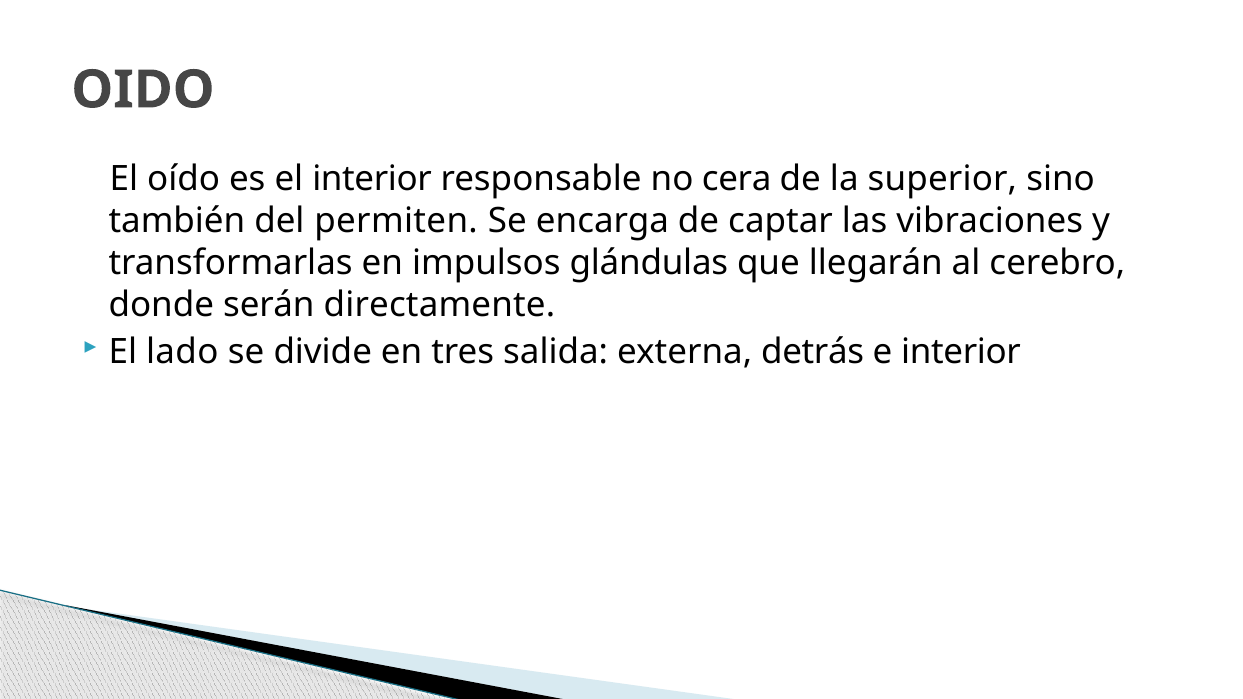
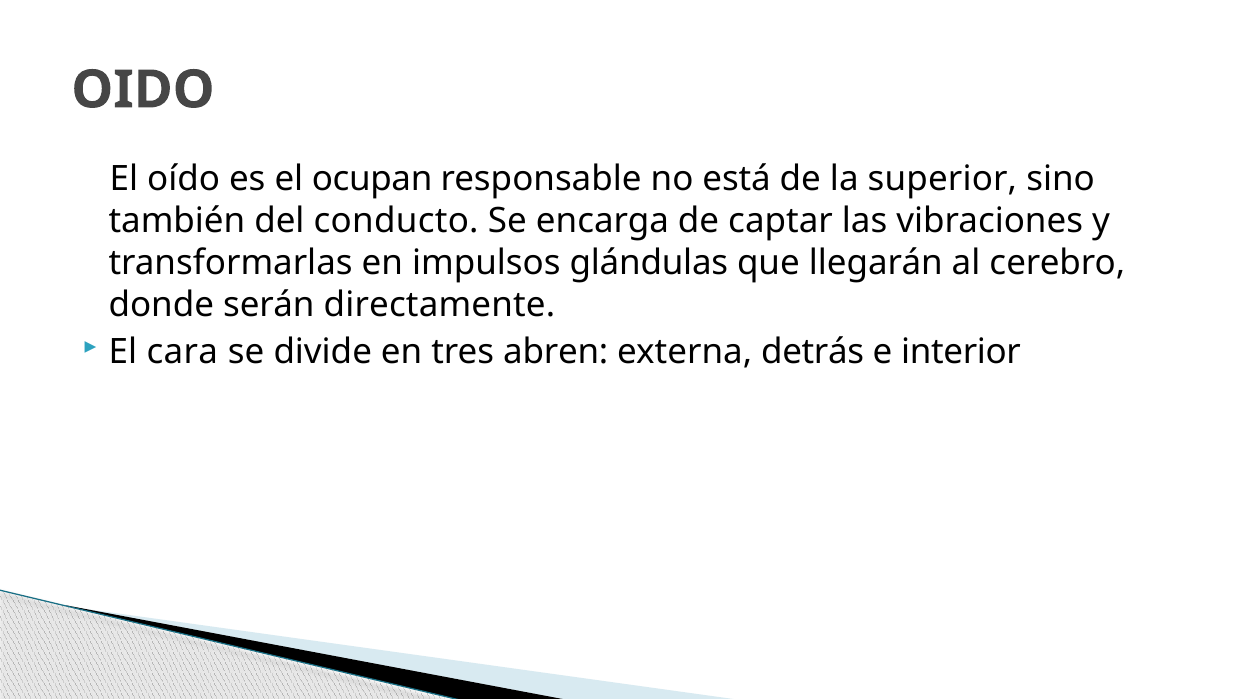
el interior: interior -> ocupan (372, 179)
cera: cera -> está (737, 179)
permiten: permiten -> conducto (396, 221)
lado: lado -> cara (182, 352)
salida: salida -> abren (556, 352)
